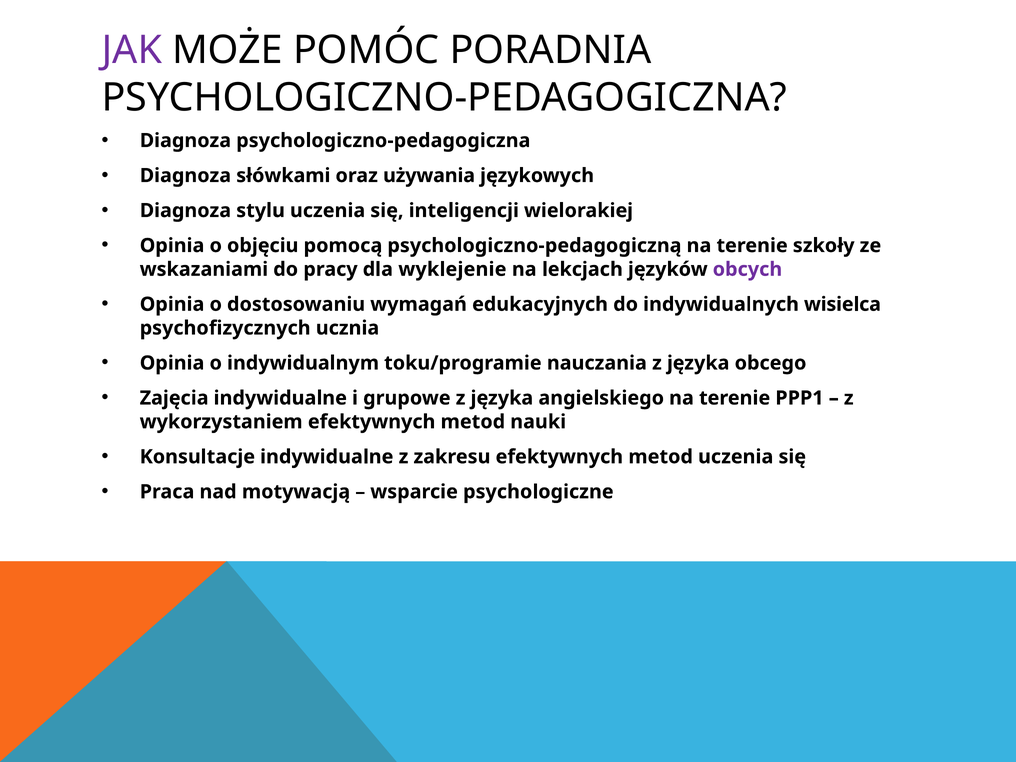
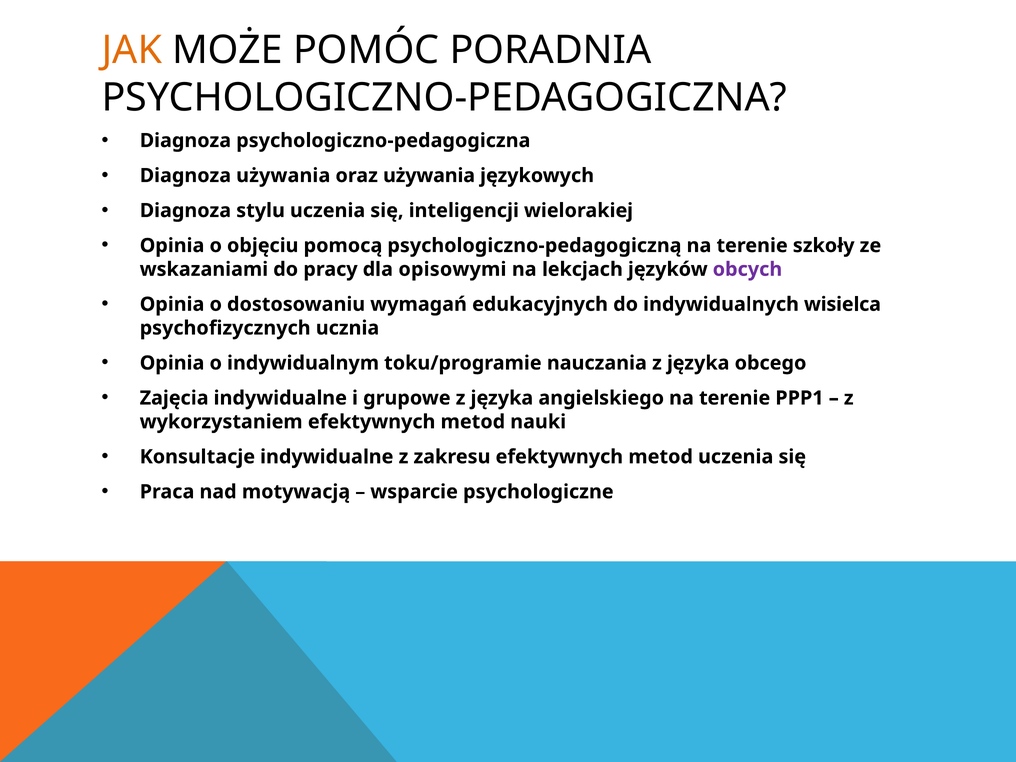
JAK colour: purple -> orange (132, 50)
Diagnoza słówkami: słówkami -> używania (283, 176)
wyklejenie: wyklejenie -> opisowymi (452, 269)
